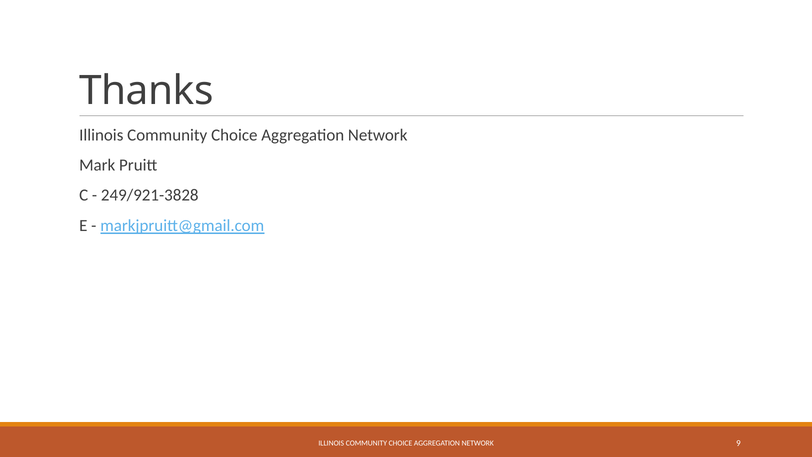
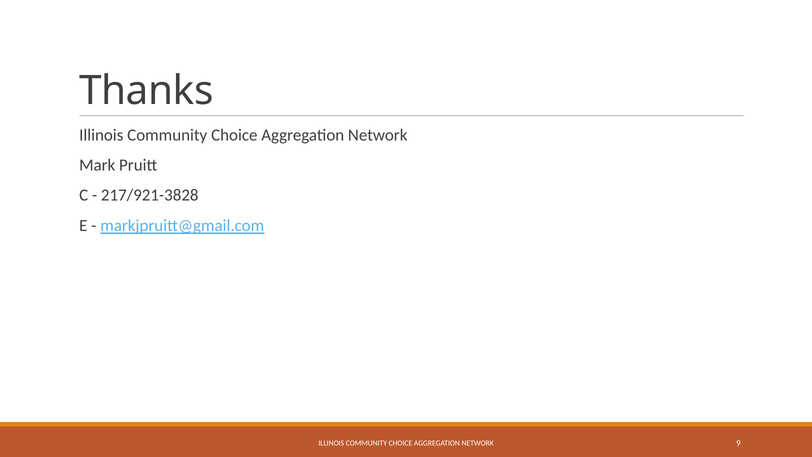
249/921-3828: 249/921-3828 -> 217/921-3828 (150, 195)
